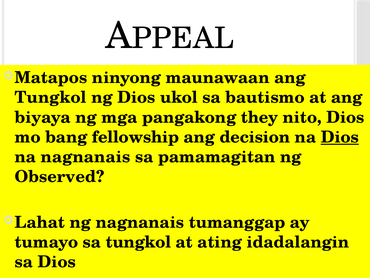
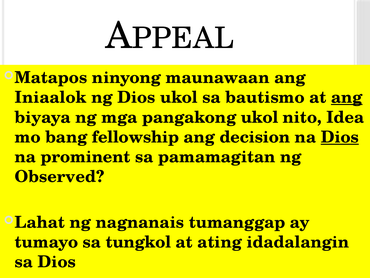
Tungkol: Tungkol -> Iniaalok (51, 97)
ang underline: none -> present (347, 97)
pangakong they: they -> ukol (260, 117)
nito Dios: Dios -> Idea (345, 117)
na nagnanais: nagnanais -> prominent (86, 157)
